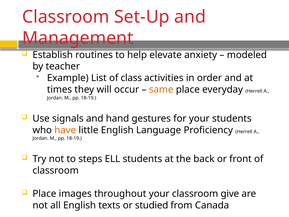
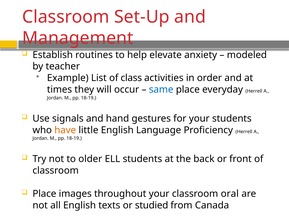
same colour: orange -> blue (161, 89)
steps: steps -> older (90, 159)
give: give -> oral (230, 193)
